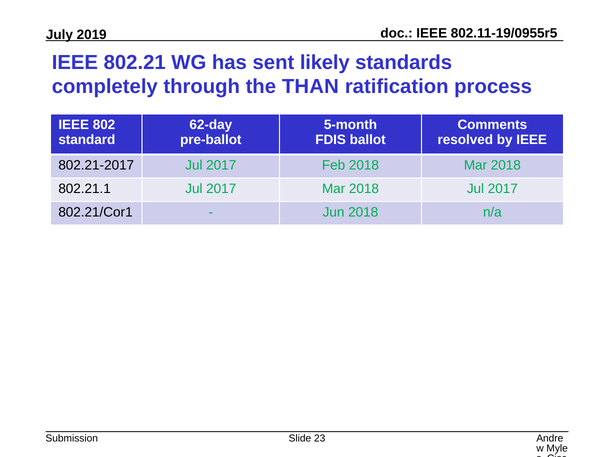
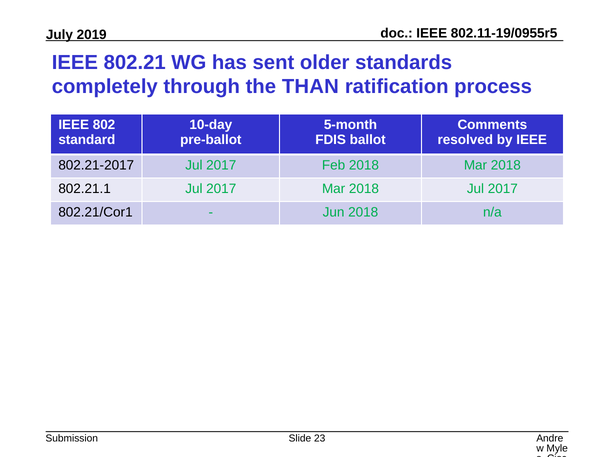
likely: likely -> older (325, 62)
62-day: 62-day -> 10-day (211, 125)
